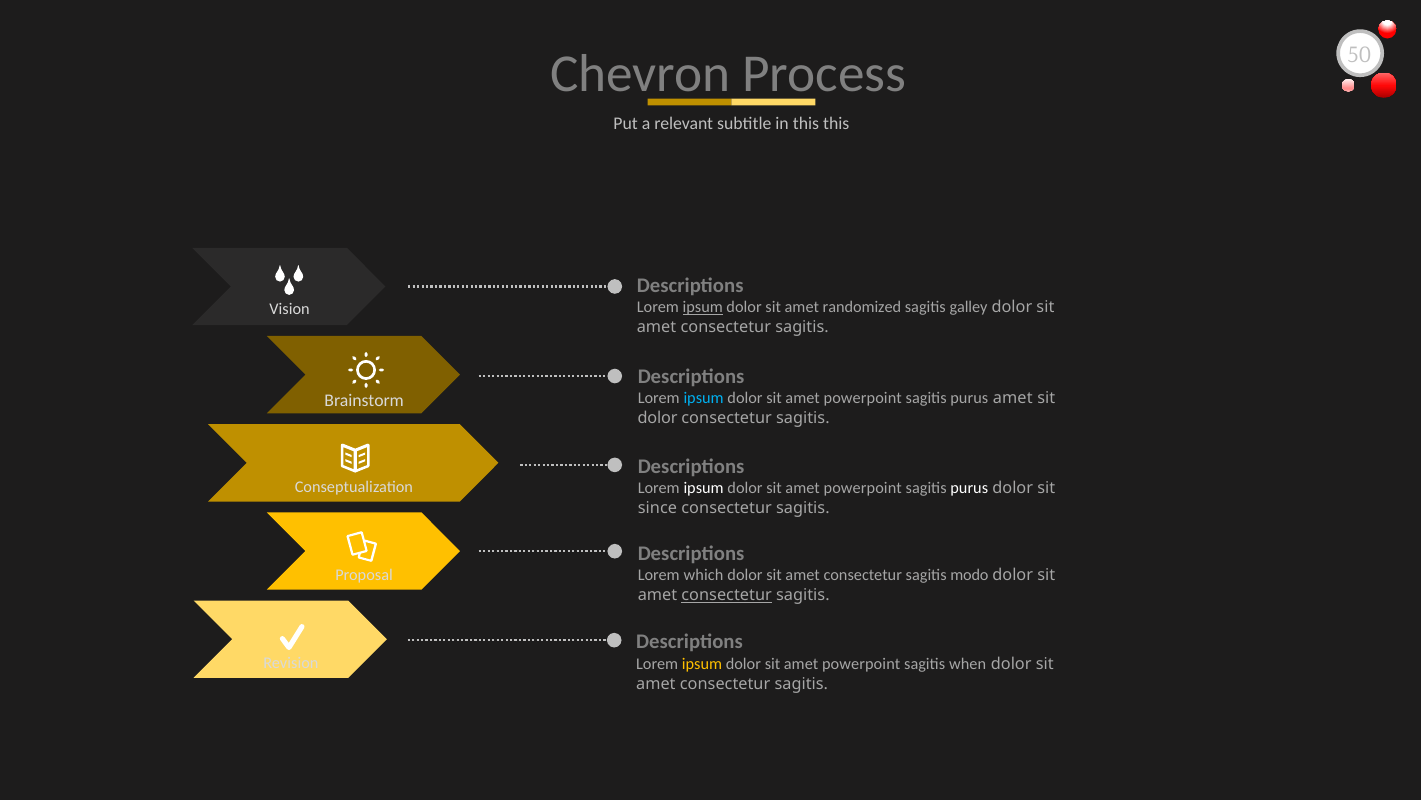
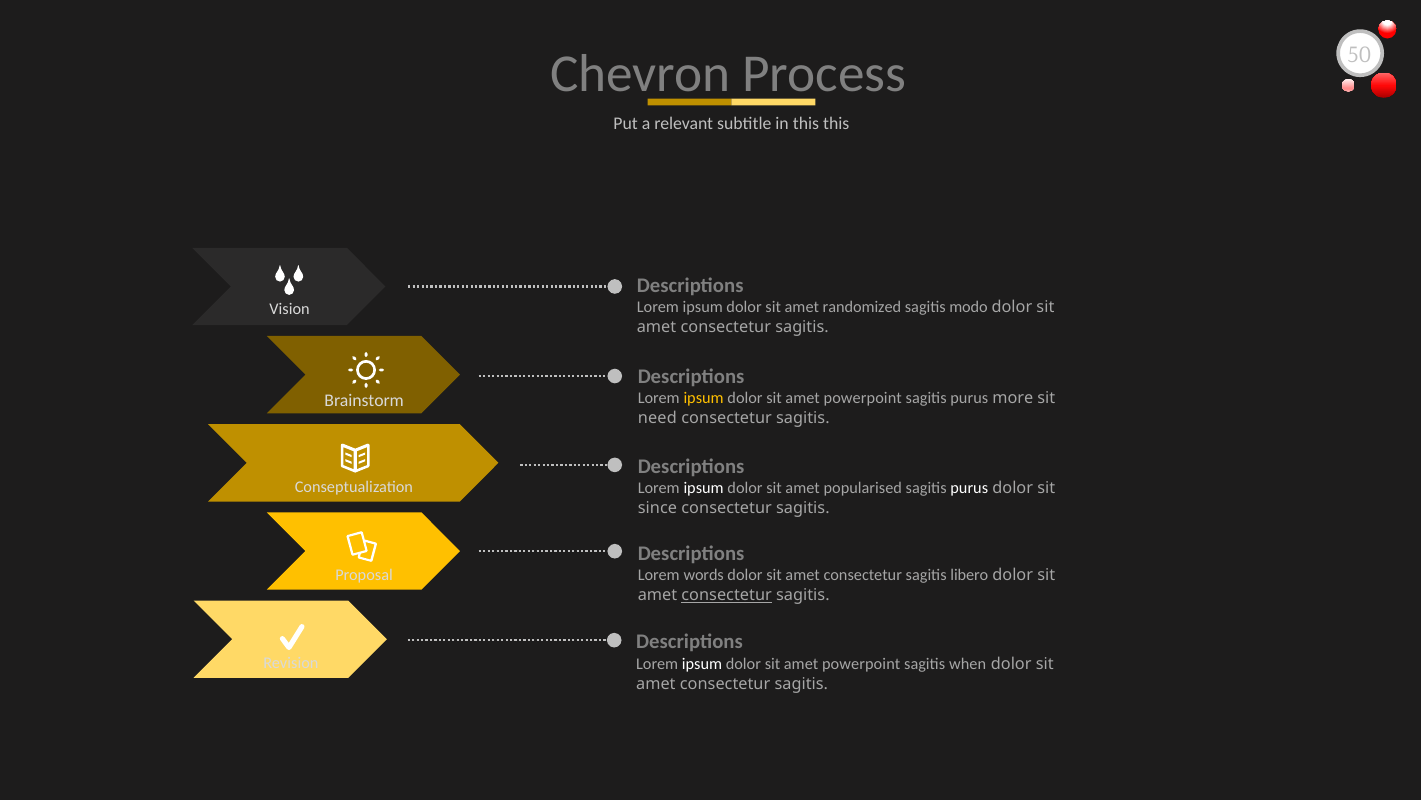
ipsum underline: present -> none (703, 307)
galley: galley -> modo (968, 307)
ipsum colour: light blue -> yellow (704, 398)
purus amet: amet -> more (1013, 398)
dolor: dolor -> need (657, 418)
powerpoint: powerpoint -> popularised (863, 488)
which: which -> words (704, 575)
modo: modo -> libero (969, 575)
ipsum colour: yellow -> white (702, 663)
